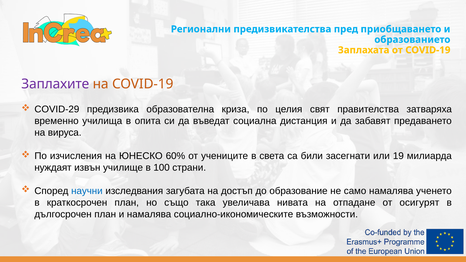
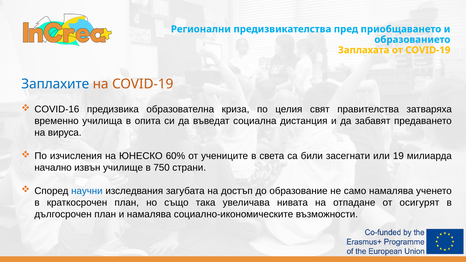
Заплахите colour: purple -> blue (55, 84)
COVID-29: COVID-29 -> COVID-16 (57, 110)
нуждаят: нуждаят -> начално (53, 168)
100: 100 -> 750 (162, 168)
